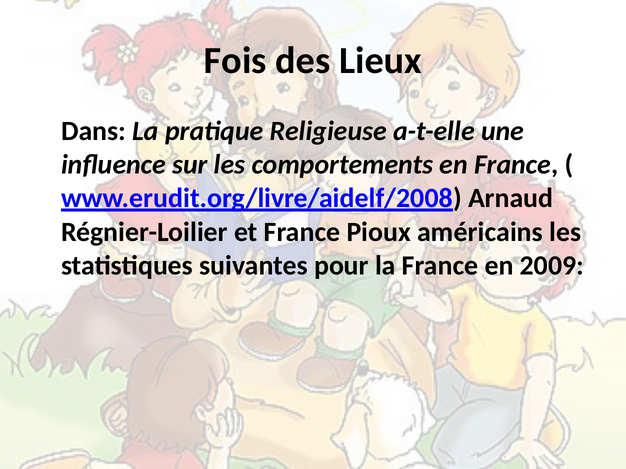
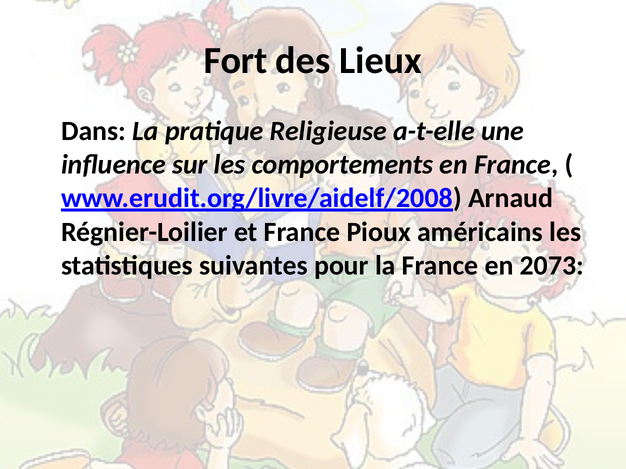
Fois: Fois -> Fort (236, 61)
2009: 2009 -> 2073 (552, 266)
